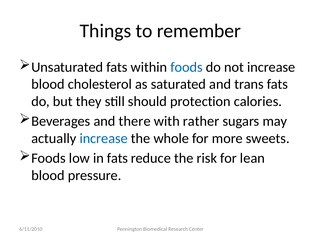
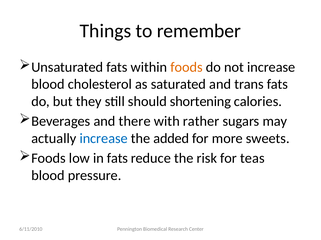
foods colour: blue -> orange (187, 67)
protection: protection -> shortening (200, 102)
whole: whole -> added (171, 139)
lean: lean -> teas (252, 159)
